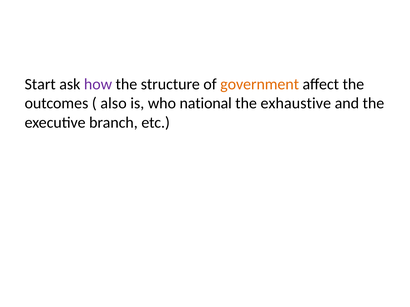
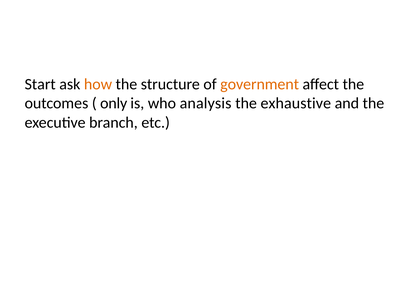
how colour: purple -> orange (98, 84)
also: also -> only (114, 104)
national: national -> analysis (206, 104)
